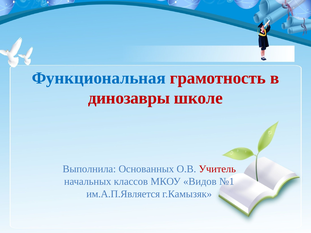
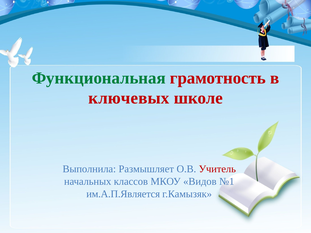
Функциональная colour: blue -> green (99, 78)
динозавры: динозавры -> ключевых (129, 98)
Основанных: Основанных -> Размышляет (146, 169)
